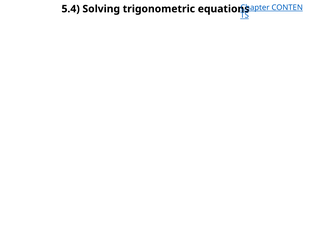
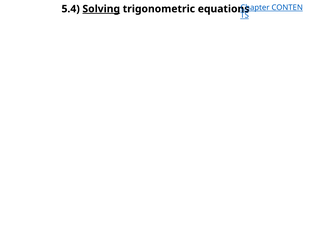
Solving underline: none -> present (101, 9)
